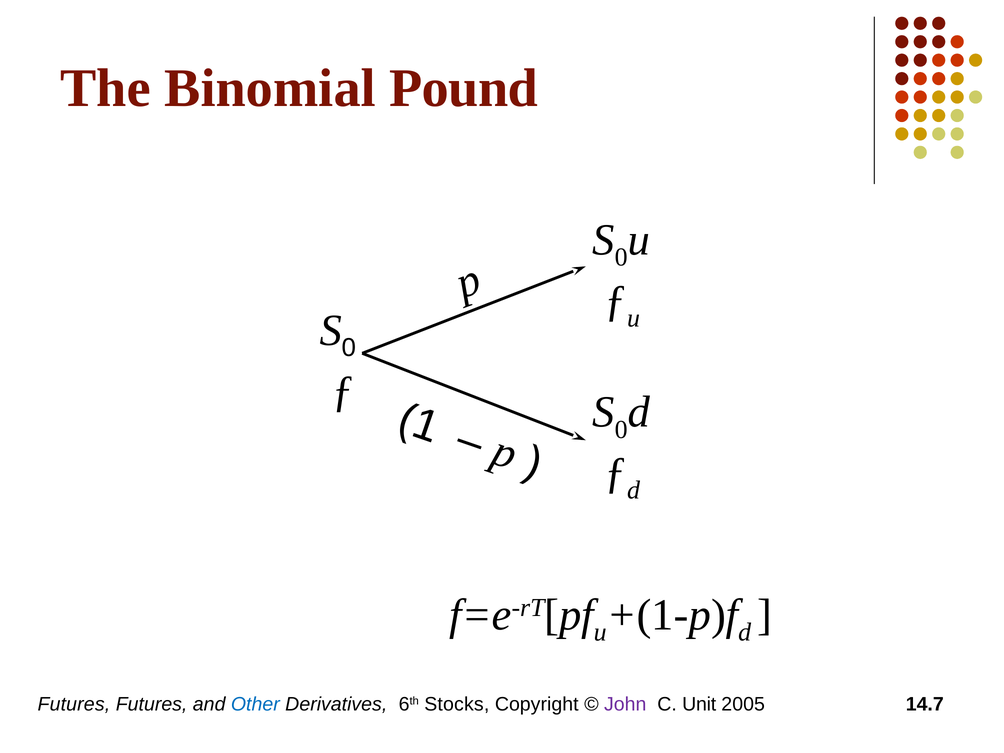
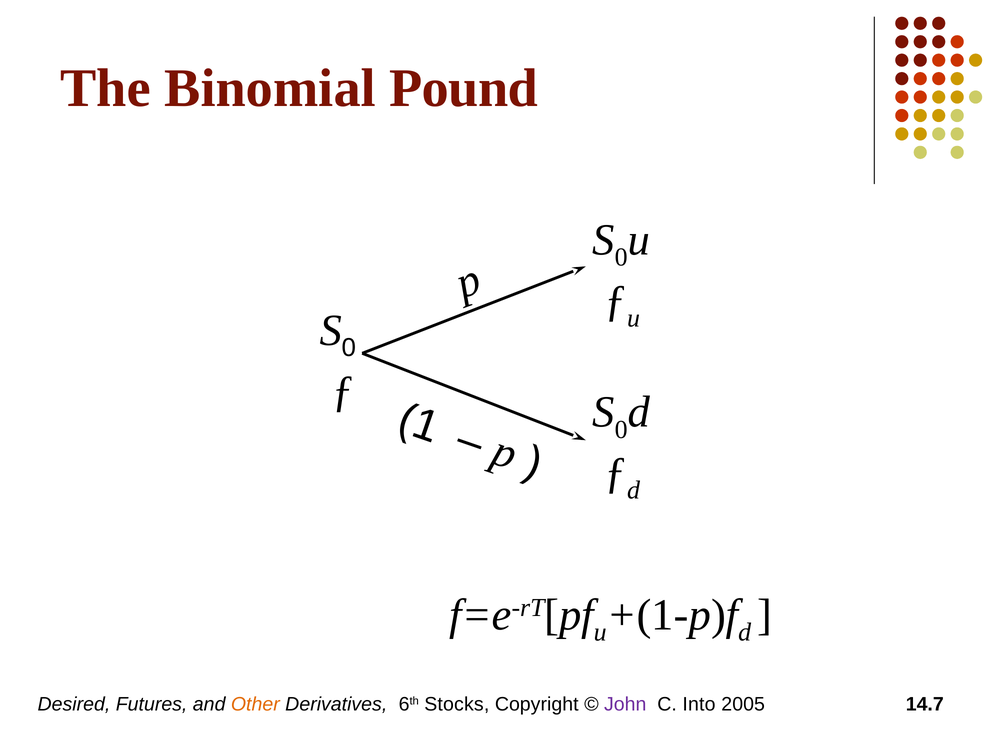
Futures: Futures -> Desired (74, 704)
Other colour: blue -> orange (255, 704)
Unit: Unit -> Into (699, 704)
